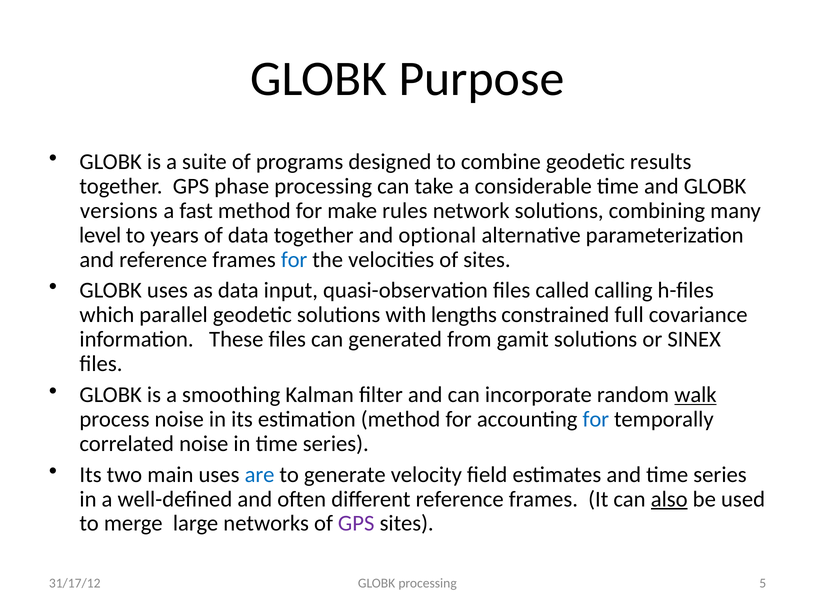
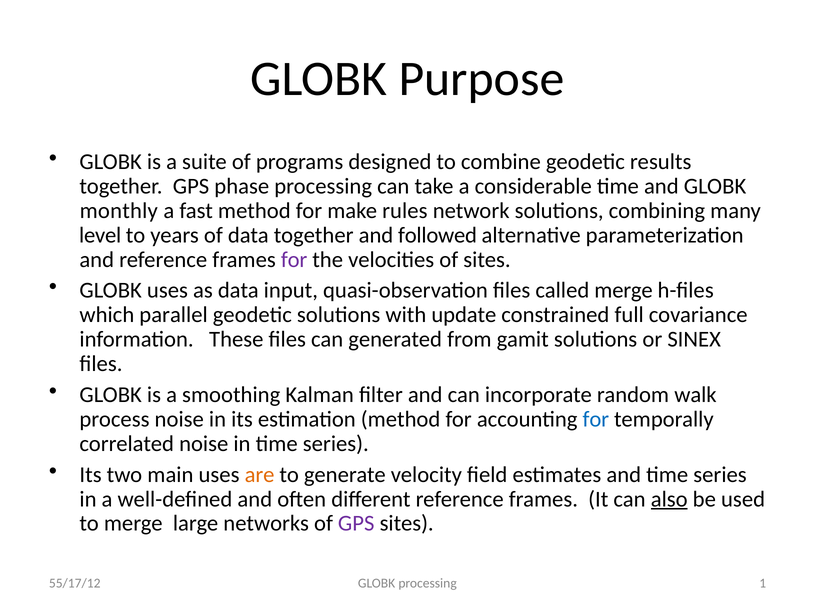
versions: versions -> monthly (119, 211)
optional: optional -> followed (438, 235)
for colour: blue -> purple (294, 260)
called calling: calling -> merge (624, 291)
lengths: lengths -> update (464, 315)
walk underline: present -> none (695, 395)
are colour: blue -> orange (260, 475)
5: 5 -> 1 (763, 584)
31/17/12: 31/17/12 -> 55/17/12 (75, 584)
